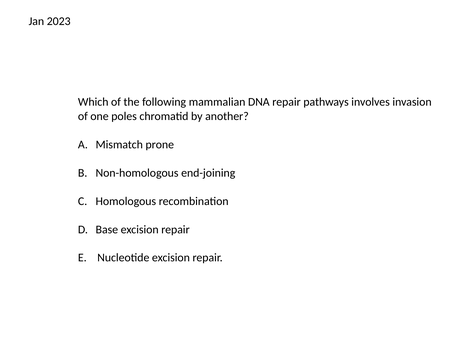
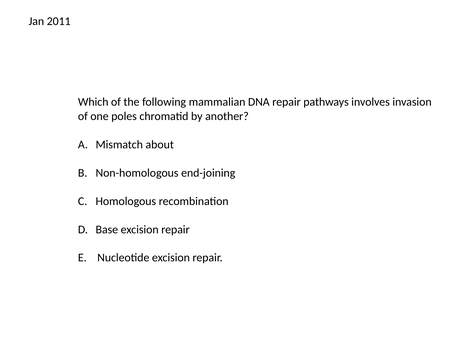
2023: 2023 -> 2011 (59, 21)
prone: prone -> about (160, 144)
